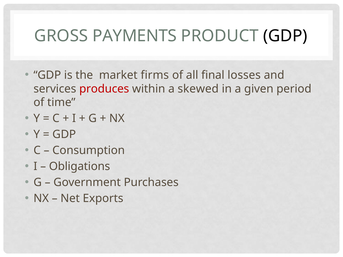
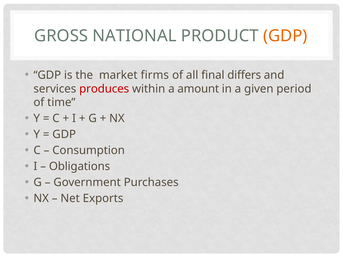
PAYMENTS: PAYMENTS -> NATIONAL (134, 36)
GDP colour: black -> orange (285, 36)
losses: losses -> differs (244, 75)
skewed: skewed -> amount (198, 89)
